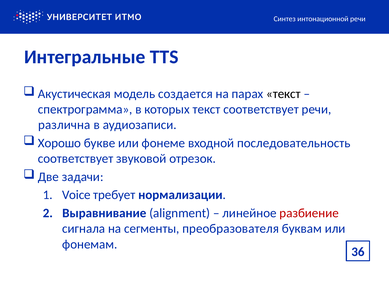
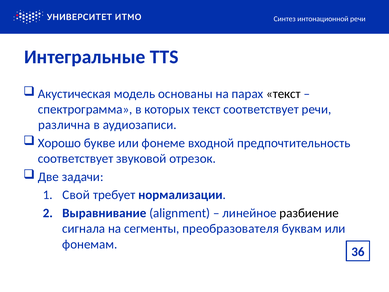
создается: создается -> основаны (185, 94)
последовательность: последовательность -> предпочтительность (294, 143)
Voice: Voice -> Свой (76, 195)
разбиение colour: red -> black (309, 213)
